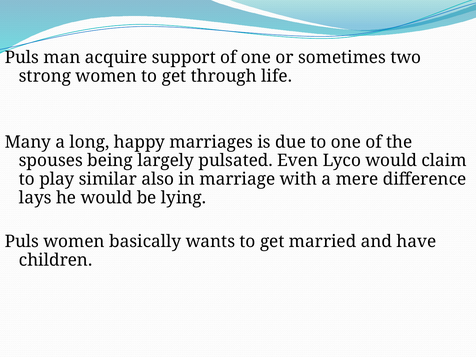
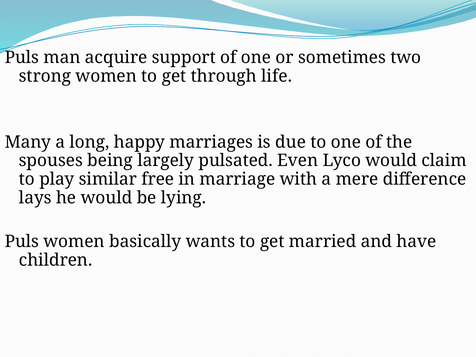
also: also -> free (158, 179)
